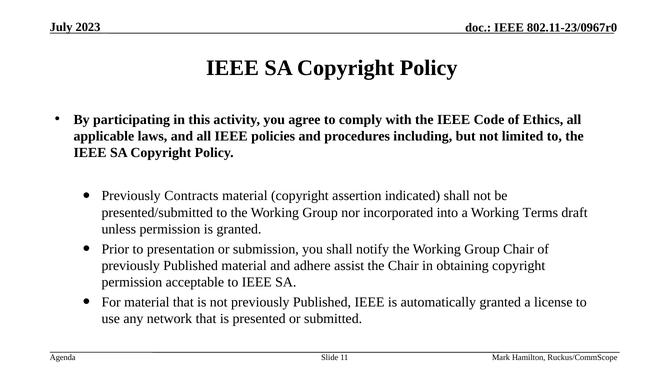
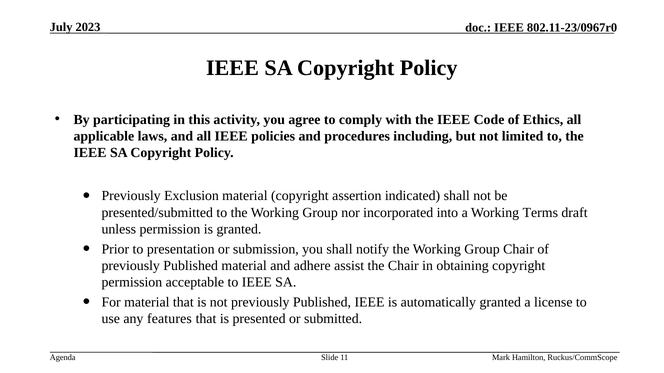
Contracts: Contracts -> Exclusion (192, 196)
network: network -> features (169, 319)
